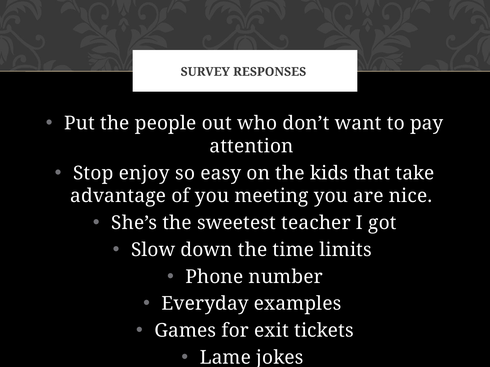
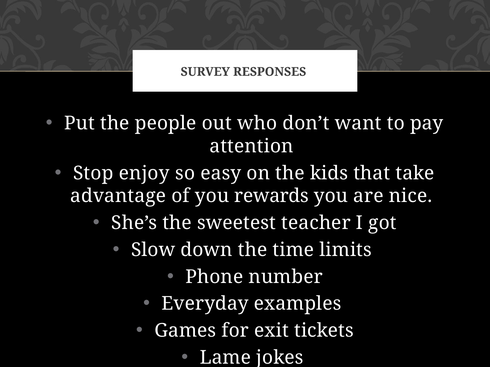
meeting: meeting -> rewards (272, 196)
